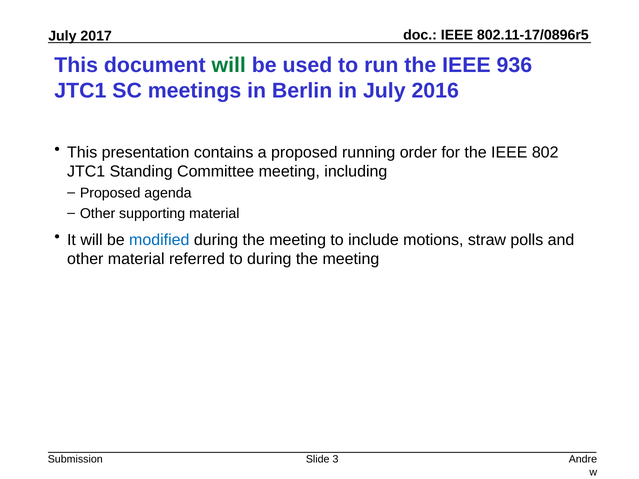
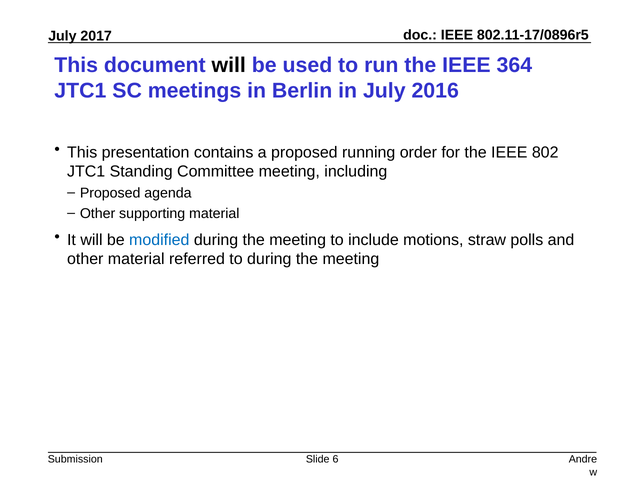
will colour: green -> black (229, 65)
936: 936 -> 364 (514, 65)
3: 3 -> 6 (335, 460)
